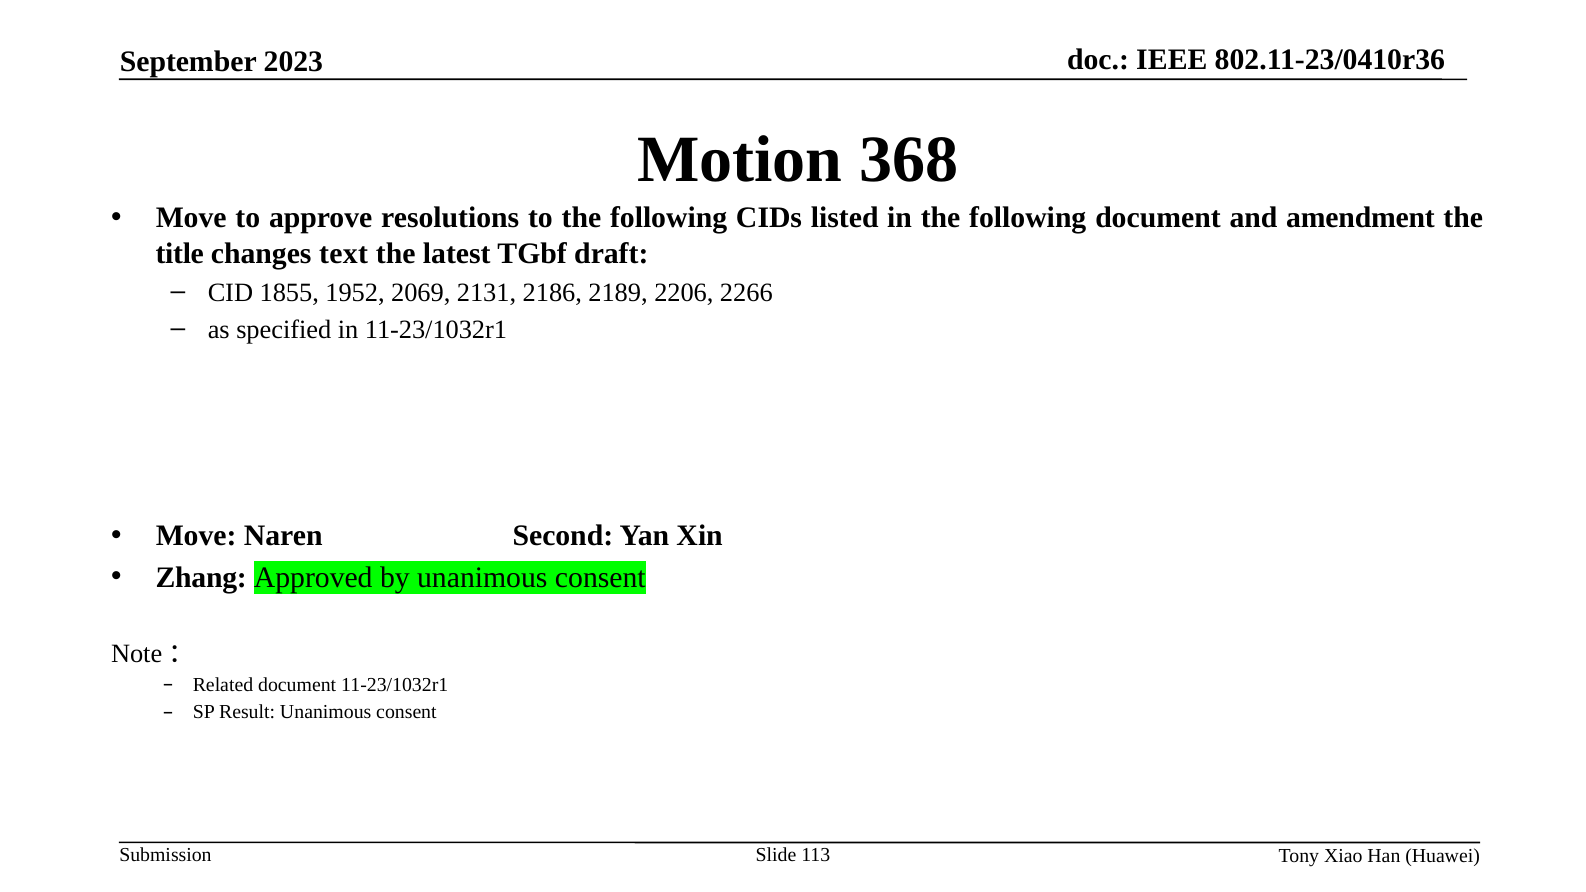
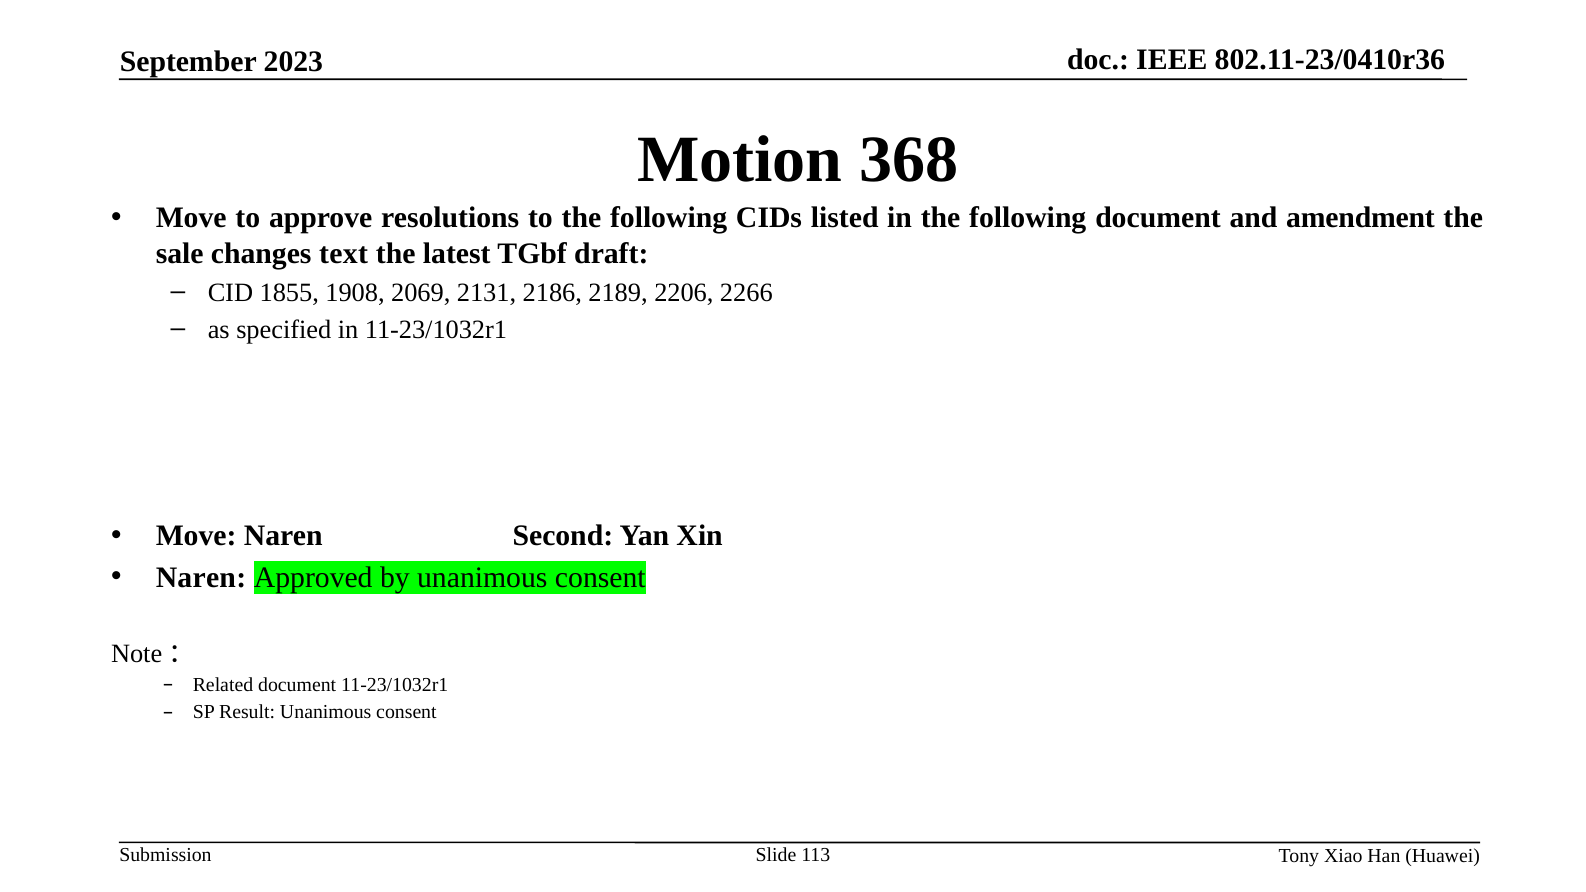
title: title -> sale (180, 254)
1952: 1952 -> 1908 (355, 293)
Zhang: Zhang -> Naren (201, 578)
